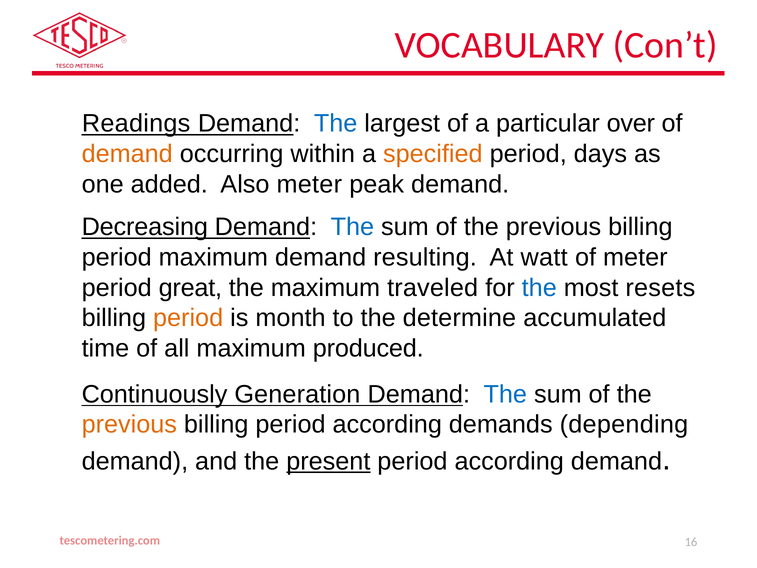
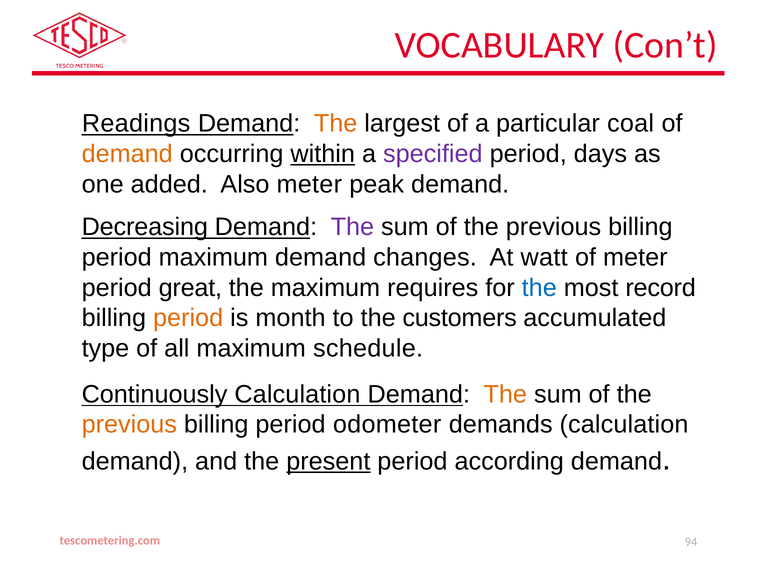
The colour: blue -> orange (336, 124)
over: over -> coal (631, 124)
within underline: none -> present (323, 154)
specified colour: orange -> purple (433, 154)
The colour: blue -> purple (352, 227)
resulting: resulting -> changes (425, 257)
traveled: traveled -> requires (433, 288)
resets: resets -> record (661, 288)
determine: determine -> customers (460, 318)
time: time -> type (105, 348)
produced: produced -> schedule (368, 348)
Continuously Generation: Generation -> Calculation (297, 394)
The colour: blue -> orange (505, 394)
billing period according: according -> odometer (387, 424)
demands depending: depending -> calculation (624, 424)
16: 16 -> 94 (691, 542)
